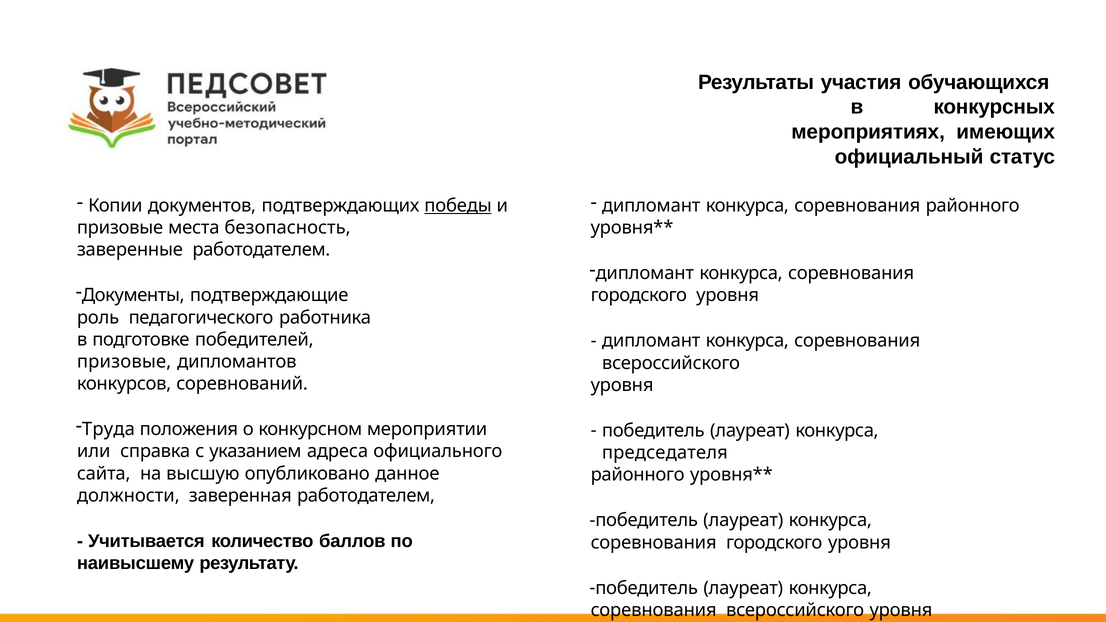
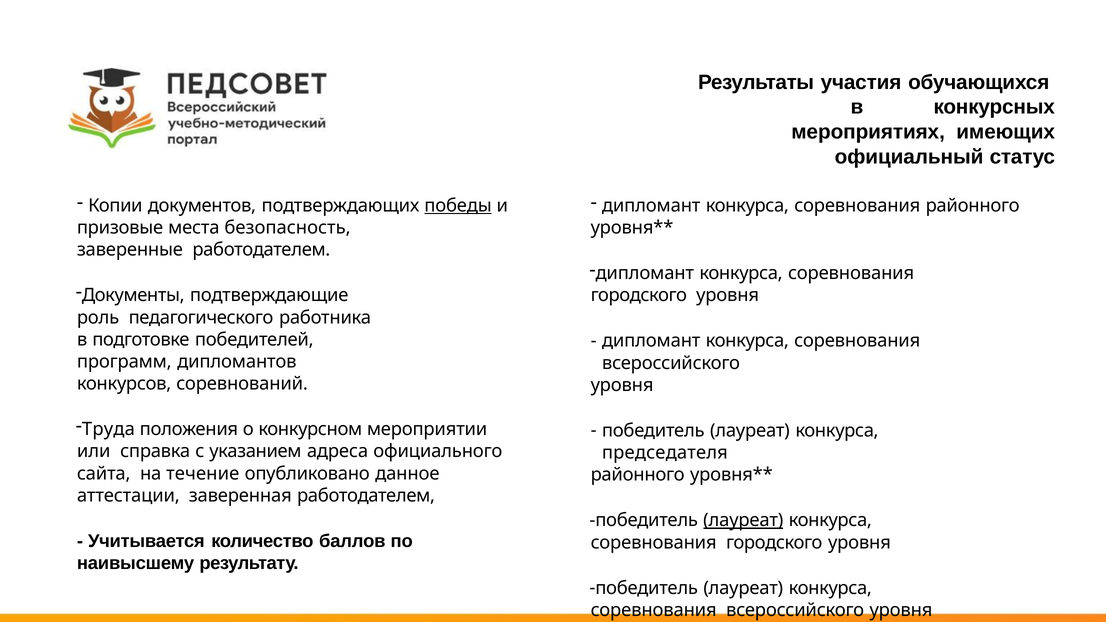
призовые: призовые -> программ (124, 362)
высшую: высшую -> течение (203, 474)
должности: должности -> аттестации (128, 496)
лауреат underline: none -> present (743, 520)
